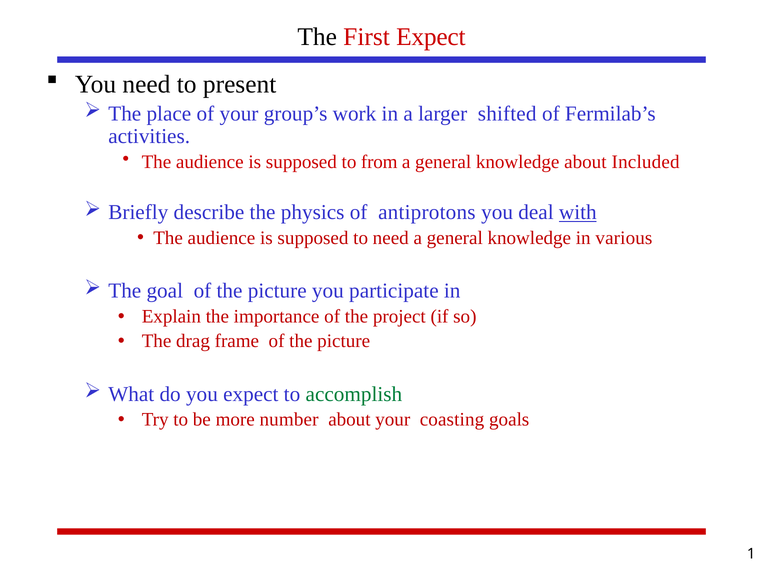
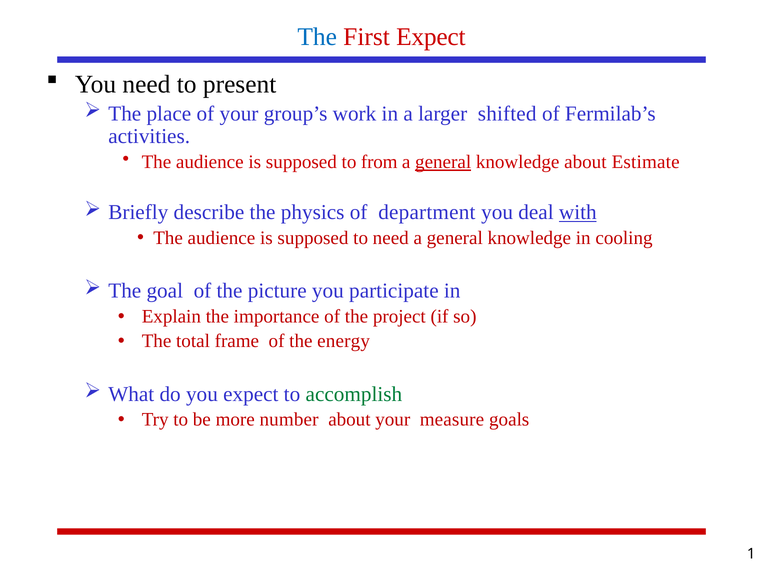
The colour: black -> blue (317, 37)
general underline: none -> present (443, 162)
Included: Included -> Estimate (646, 162)
antiprotons: antiprotons -> department (427, 212)
various: various -> cooling (624, 238)
drag: drag -> total (193, 341)
frame of the picture: picture -> energy (344, 341)
coasting: coasting -> measure (452, 420)
